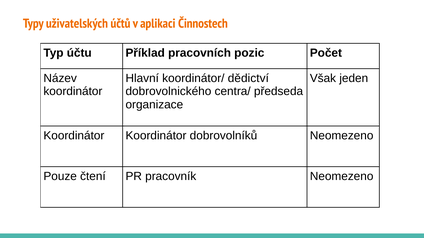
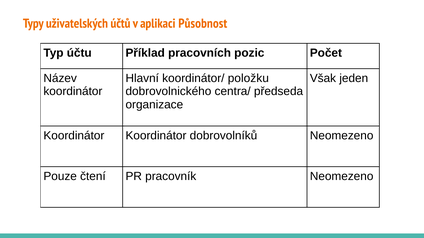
Činnostech: Činnostech -> Působnost (203, 24)
dědictví: dědictví -> položku (248, 78)
